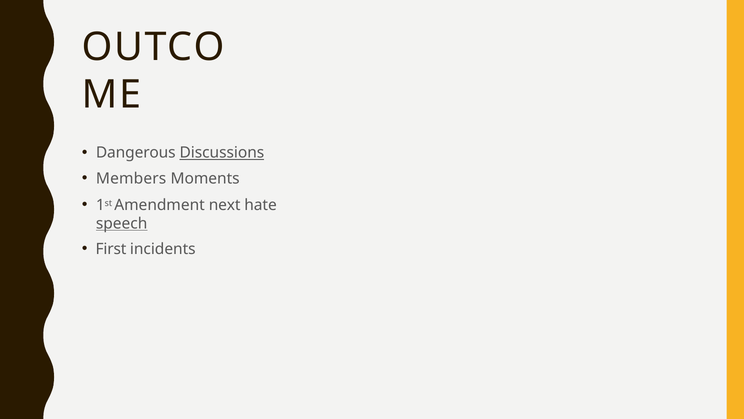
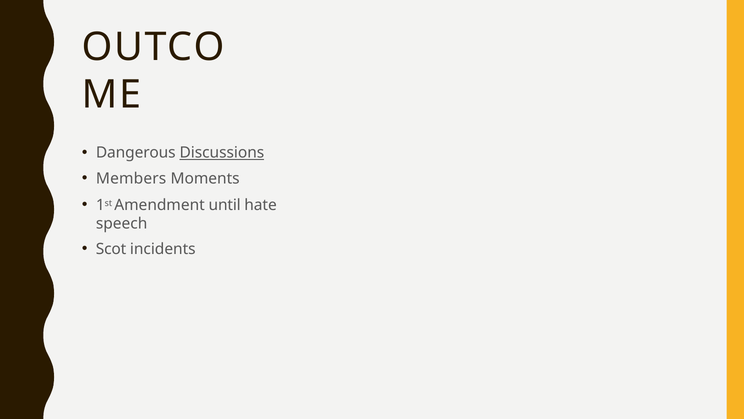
next: next -> until (225, 205)
speech underline: present -> none (122, 223)
First: First -> Scot (111, 249)
